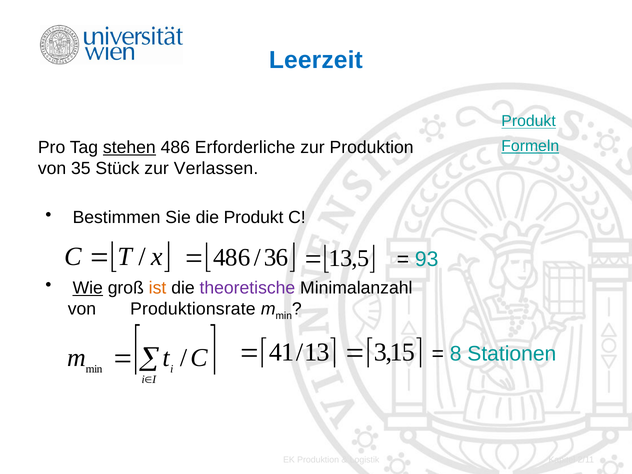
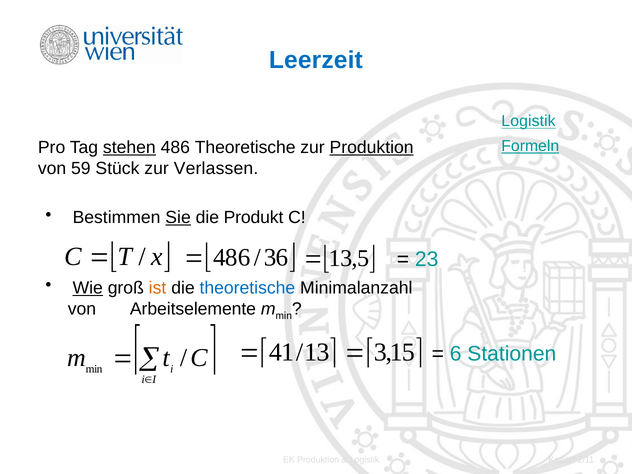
Produkt: Produkt -> Logistik (529, 121)
486 Erforderliche: Erforderliche -> Theoretische (245, 147)
Produktion underline: none -> present (372, 147)
35: 35 -> 59 (81, 168)
Sie underline: none -> present (178, 218)
93: 93 -> 23 (427, 259)
theoretische colour: purple -> blue (247, 288)
Produktionsrate: Produktionsrate -> Arbeitselemente (193, 309)
8: 8 -> 6 (456, 354)
